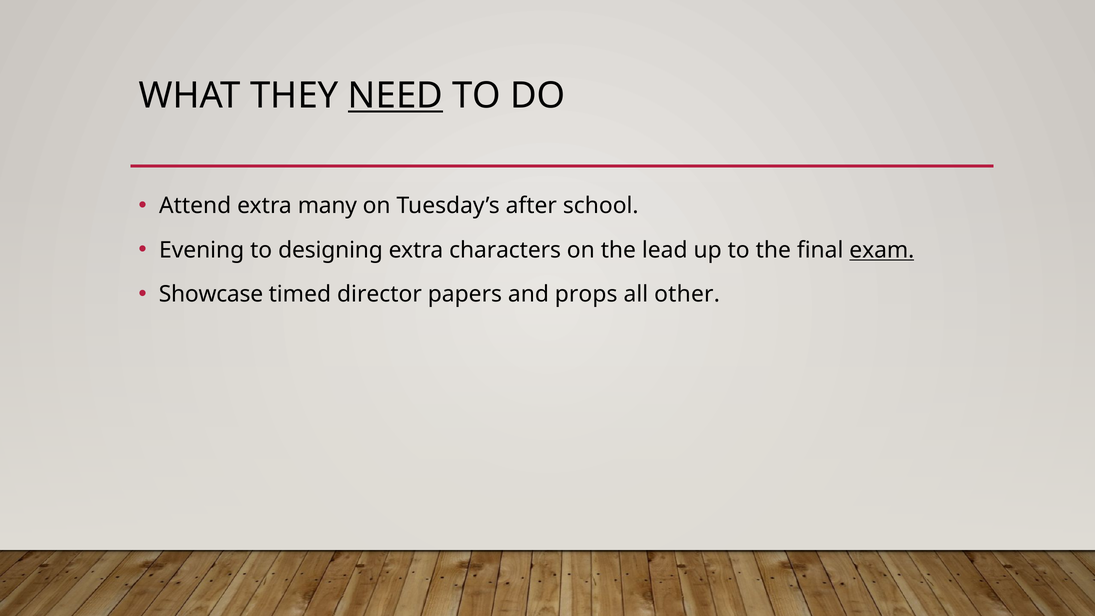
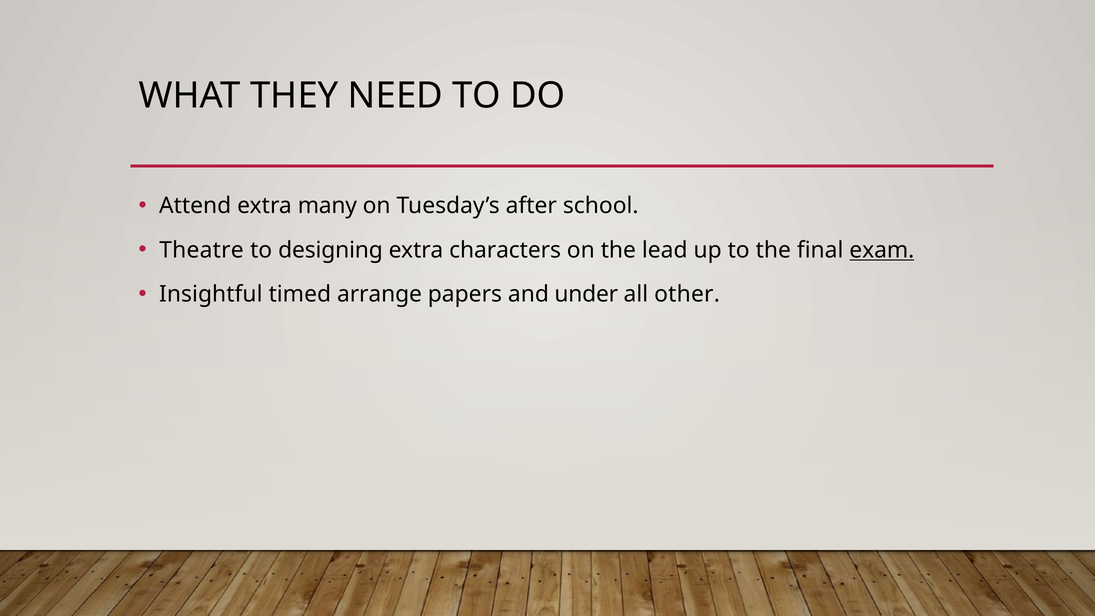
NEED underline: present -> none (395, 96)
Evening: Evening -> Theatre (202, 250)
Showcase: Showcase -> Insightful (211, 294)
director: director -> arrange (380, 294)
props: props -> under (586, 294)
